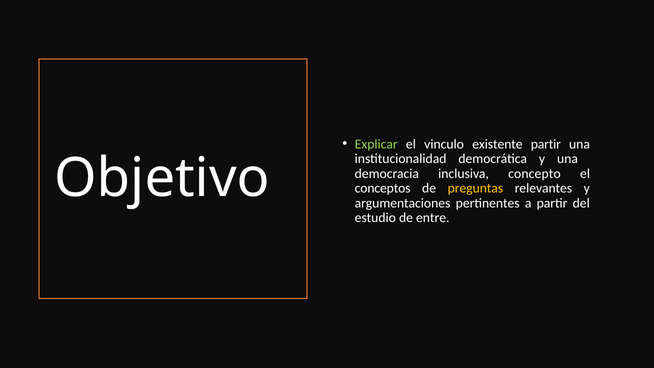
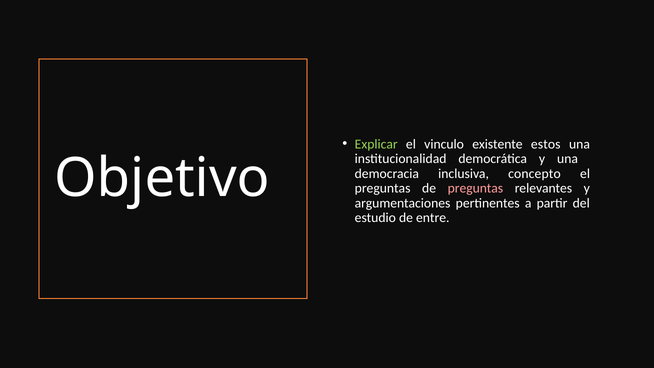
existente partir: partir -> estos (546, 144)
conceptos: conceptos -> preguntas (383, 188)
preguntas colour: yellow -> pink (475, 188)
